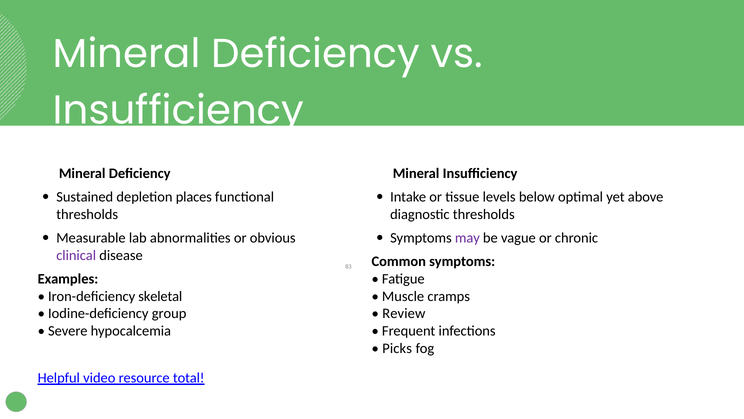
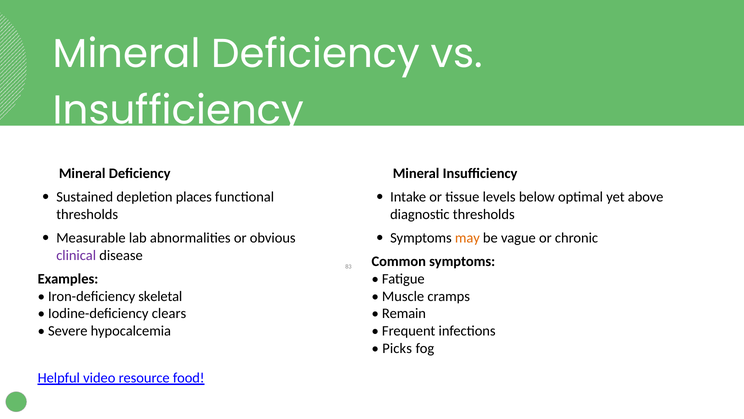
may colour: purple -> orange (467, 238)
group: group -> clears (169, 313)
Review: Review -> Remain (404, 313)
total: total -> food (189, 378)
